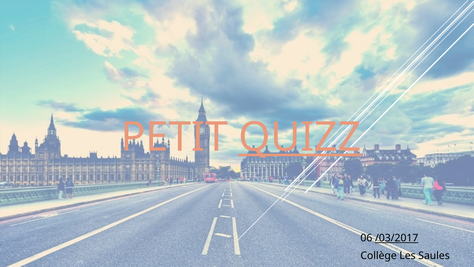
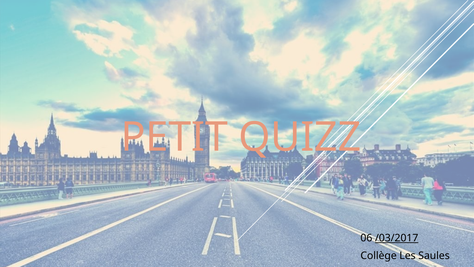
QUIZZ underline: present -> none (300, 137)
